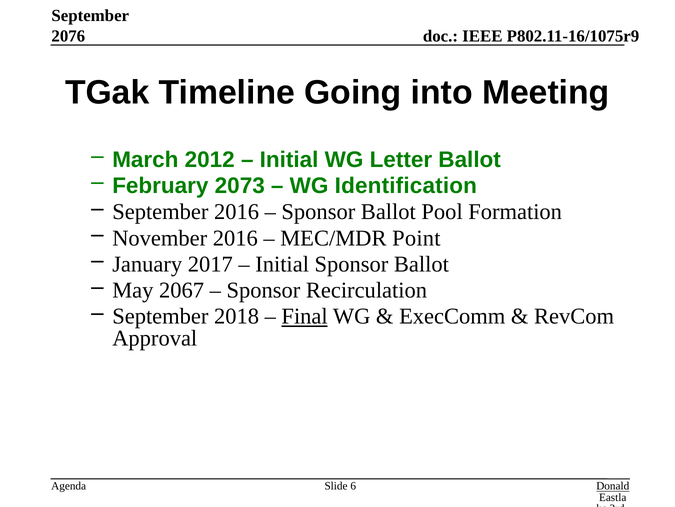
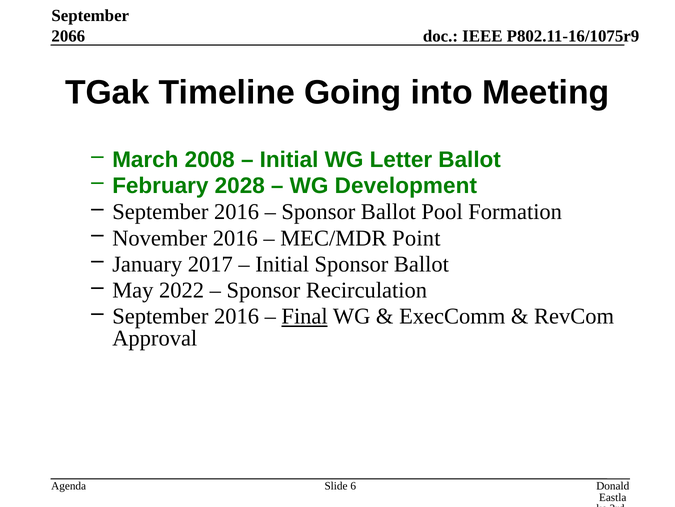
2076: 2076 -> 2066 (68, 36)
2012: 2012 -> 2008 (210, 159)
2073: 2073 -> 2028 (240, 186)
Identification: Identification -> Development (406, 186)
2067: 2067 -> 2022 (182, 290)
2018: 2018 -> 2016 (237, 316)
Donald underline: present -> none (613, 486)
